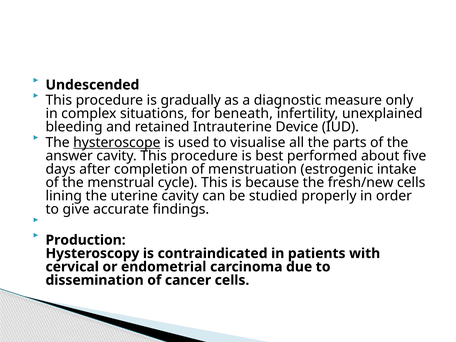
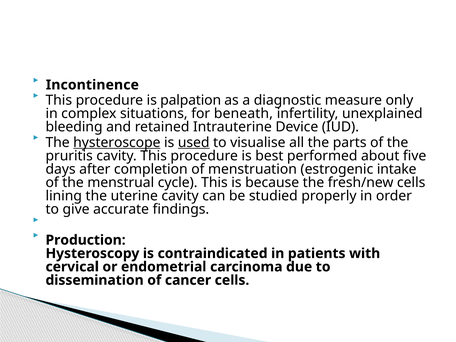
Undescended: Undescended -> Incontinence (92, 85)
gradually: gradually -> palpation (191, 100)
used underline: none -> present (194, 142)
answer: answer -> pruritis (69, 156)
